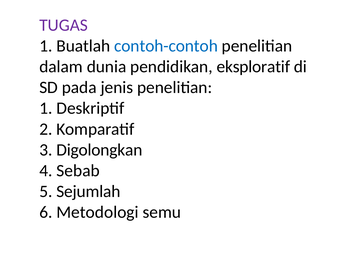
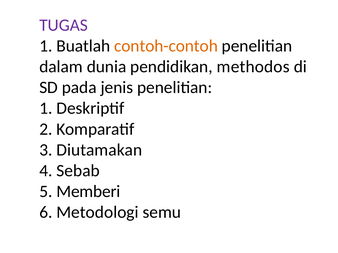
contoh-contoh colour: blue -> orange (166, 46)
eksploratif: eksploratif -> methodos (253, 67)
Digolongkan: Digolongkan -> Diutamakan (99, 150)
Sejumlah: Sejumlah -> Memberi (88, 192)
